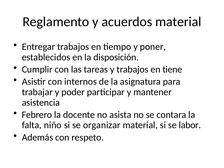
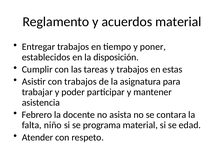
tiene: tiene -> estas (172, 69)
con internos: internos -> trabajos (80, 82)
organizar: organizar -> programa (102, 125)
labor: labor -> edad (190, 125)
Además: Además -> Atender (38, 137)
